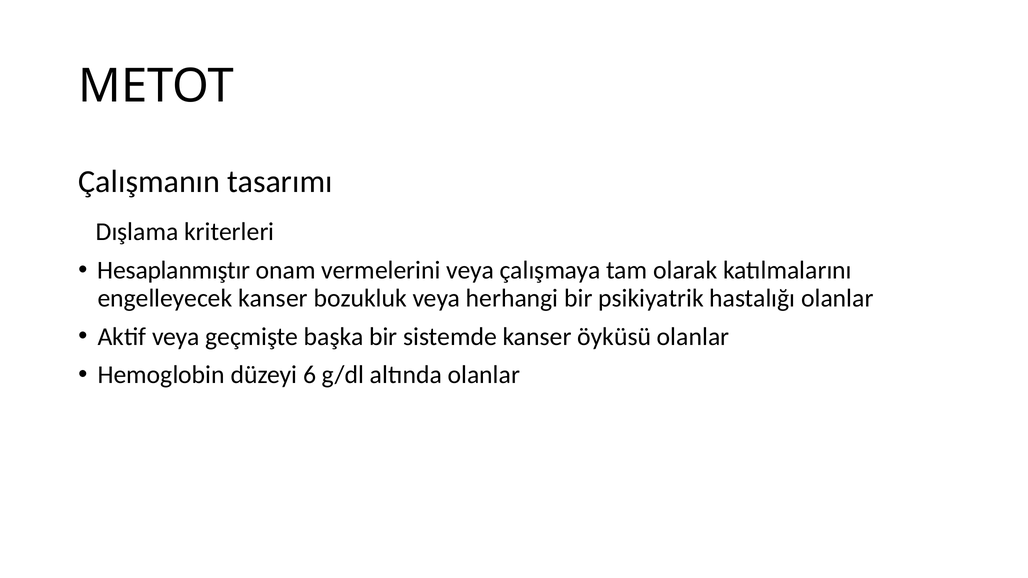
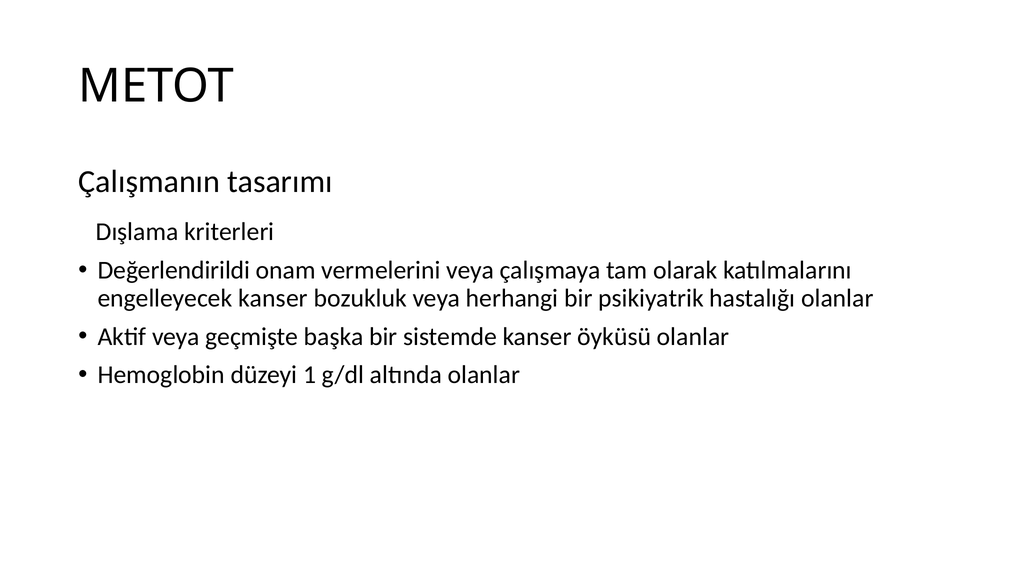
Hesaplanmıştır: Hesaplanmıştır -> Değerlendirildi (174, 270)
6: 6 -> 1 (310, 375)
